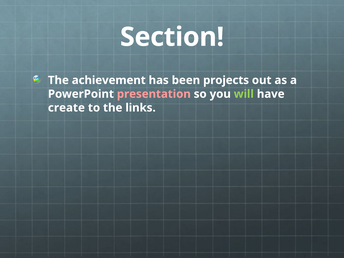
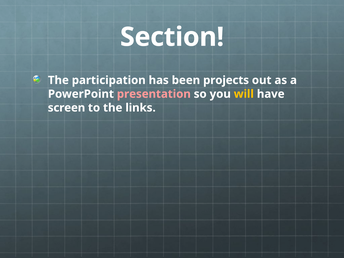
achievement: achievement -> participation (109, 80)
will colour: light green -> yellow (244, 94)
create: create -> screen (67, 108)
